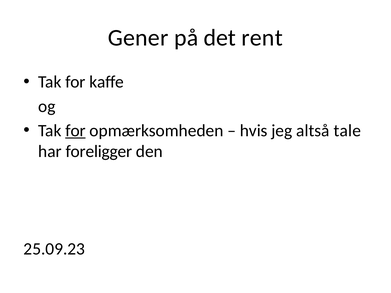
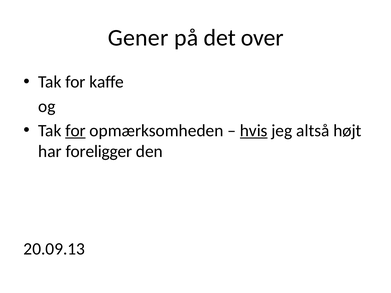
rent: rent -> over (262, 38)
hvis underline: none -> present (254, 131)
tale: tale -> højt (347, 131)
25.09.23: 25.09.23 -> 20.09.13 (54, 249)
